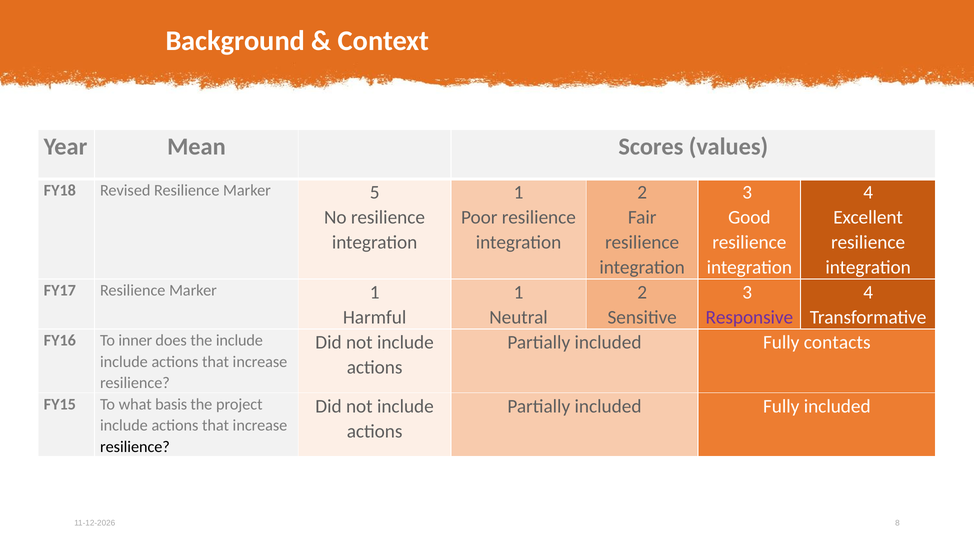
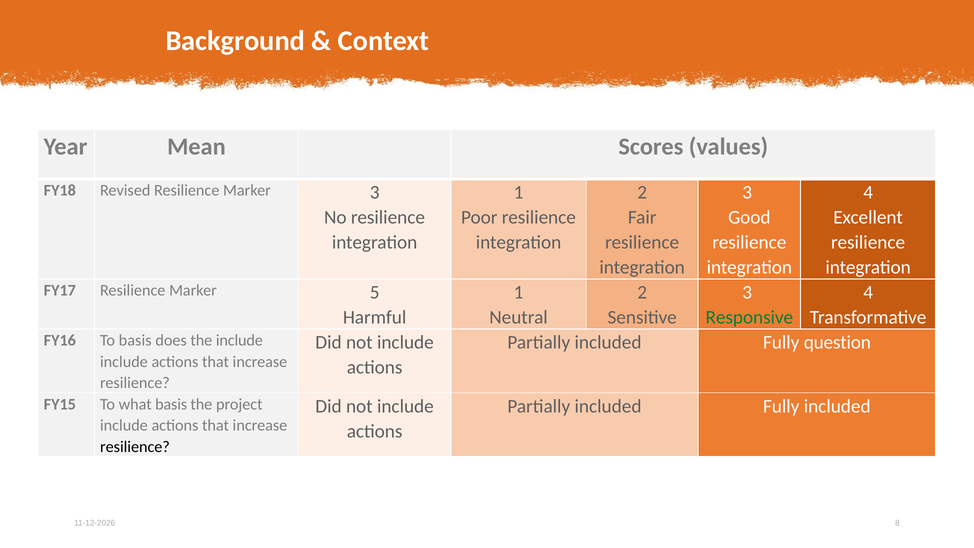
Marker 5: 5 -> 3 (375, 192)
Marker 1: 1 -> 5 (375, 292)
Responsive colour: purple -> green (749, 317)
To inner: inner -> basis (135, 340)
contacts: contacts -> question (837, 342)
